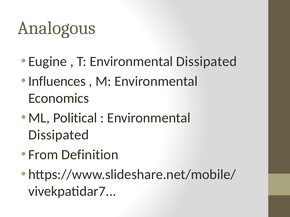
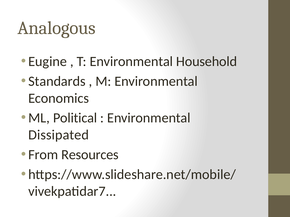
T Environmental Dissipated: Dissipated -> Household (207, 62)
Influences: Influences -> Standards (57, 81)
Definition: Definition -> Resources (90, 155)
